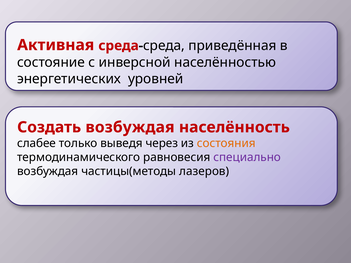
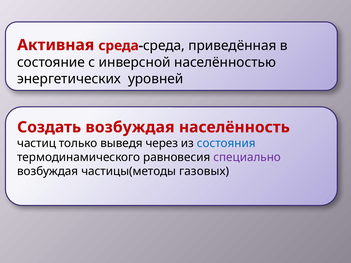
слабее: слабее -> частиц (37, 143)
состояния colour: orange -> blue (226, 143)
лазеров: лазеров -> газовых (204, 172)
